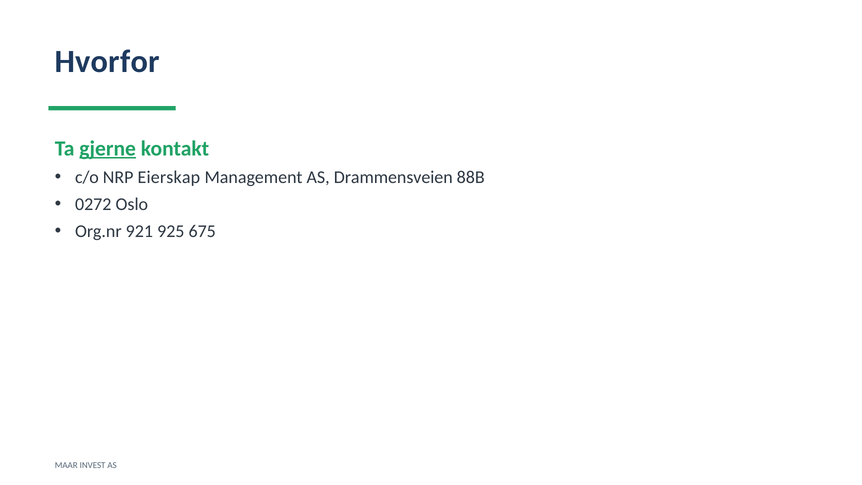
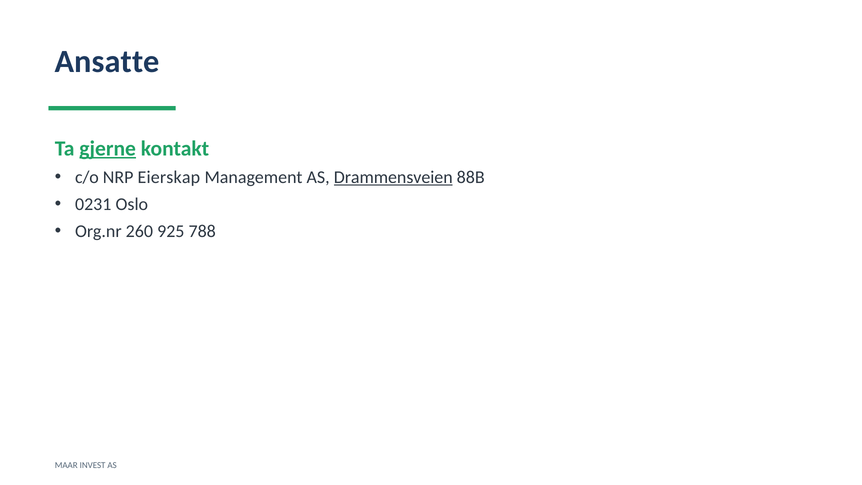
Hvorfor: Hvorfor -> Ansatte (107, 62)
Drammensveien underline: none -> present (393, 177)
0272: 0272 -> 0231 (93, 204)
921: 921 -> 260 (139, 231)
675: 675 -> 788 (202, 231)
